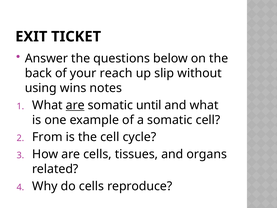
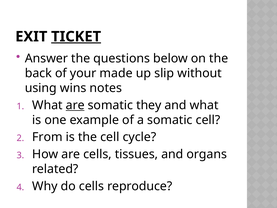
TICKET underline: none -> present (76, 37)
reach: reach -> made (116, 73)
until: until -> they (149, 105)
